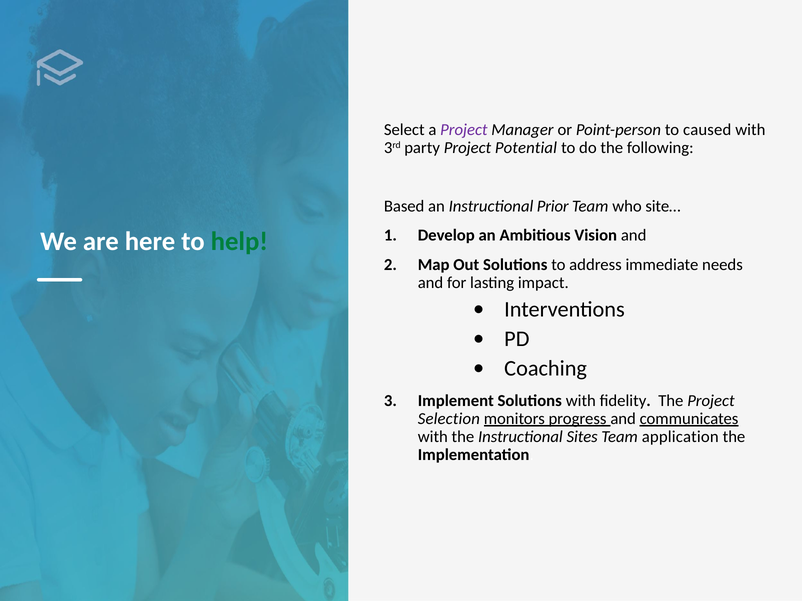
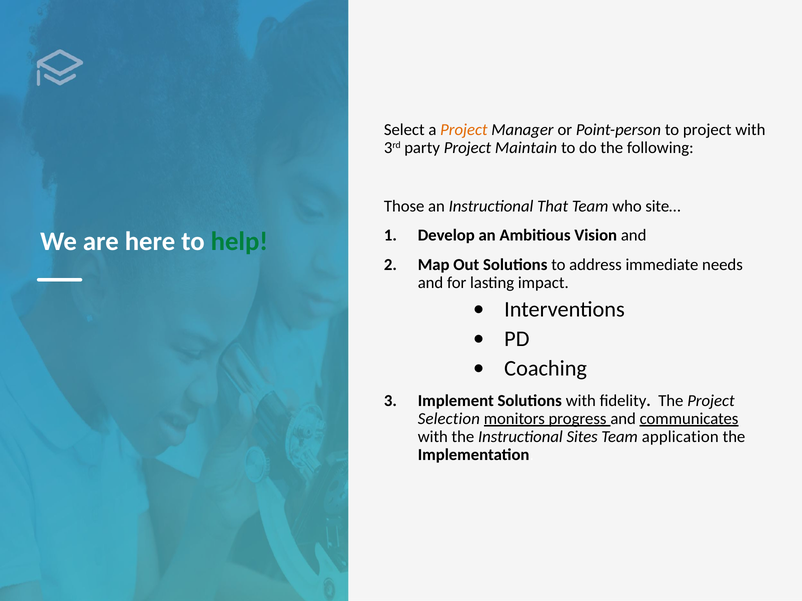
Project colour: purple -> orange (464, 130)
to caused: caused -> project (707, 130)
Potential: Potential -> Maintain (526, 148)
Based: Based -> Those (404, 206)
Prior: Prior -> That (553, 206)
